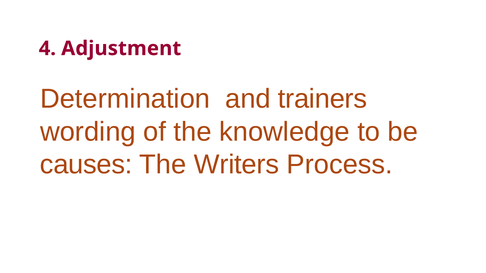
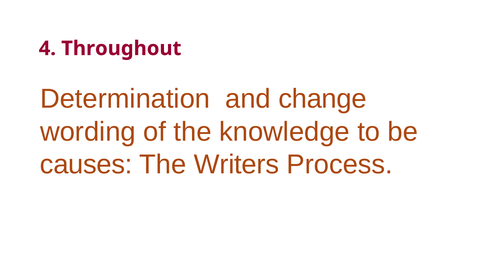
Adjustment: Adjustment -> Throughout (121, 48)
trainers: trainers -> change (323, 99)
